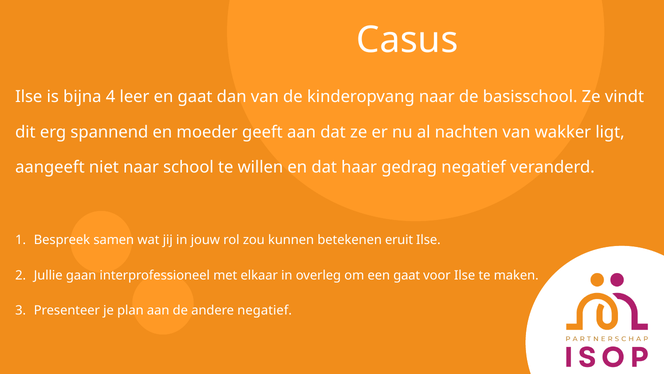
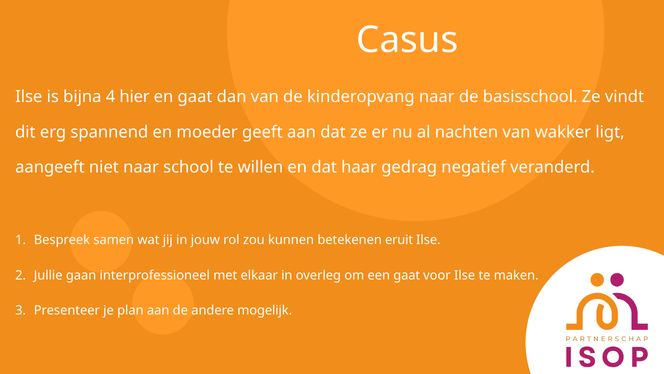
leer: leer -> hier (135, 97)
andere negatief: negatief -> mogelijk (265, 310)
